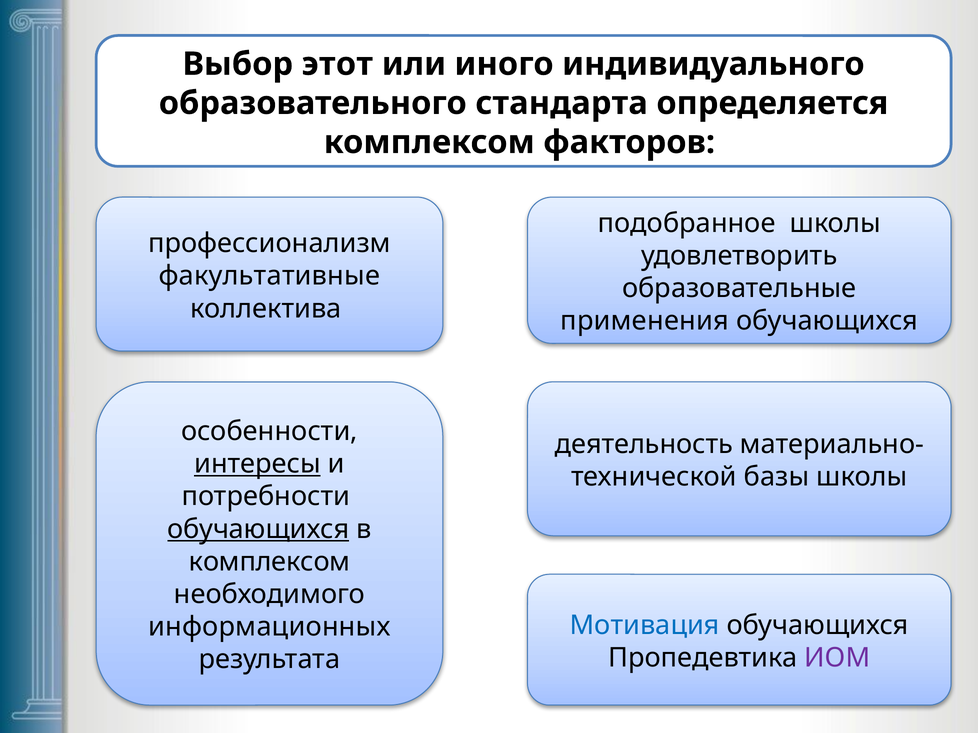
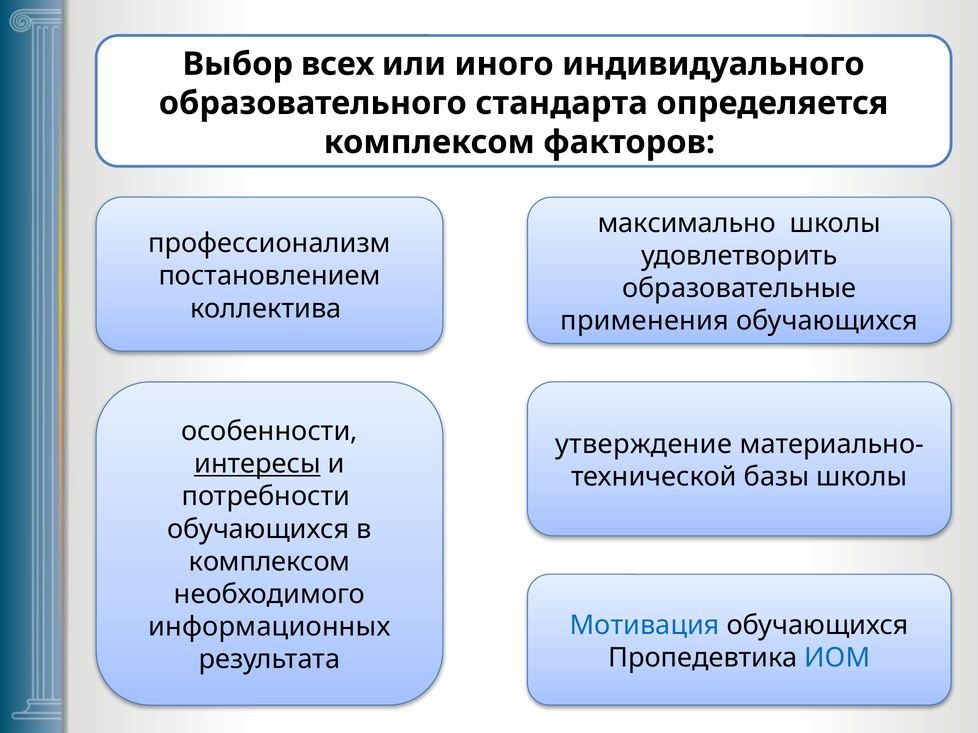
этот: этот -> всех (338, 64)
подобранное: подобранное -> максимально (687, 223)
факультативные: факультативные -> постановлением (269, 276)
деятельность: деятельность -> утверждение (644, 445)
обучающихся underline: present -> none (258, 529)
ИОМ colour: purple -> blue (837, 658)
